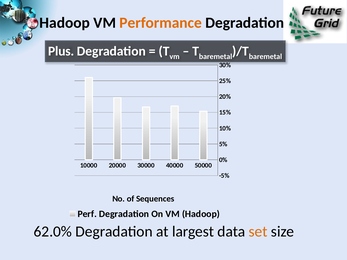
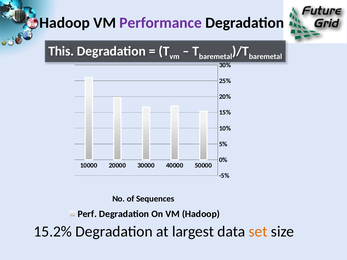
Performance colour: orange -> purple (161, 23)
Plus: Plus -> This (61, 51)
62.0%: 62.0% -> 15.2% (53, 232)
